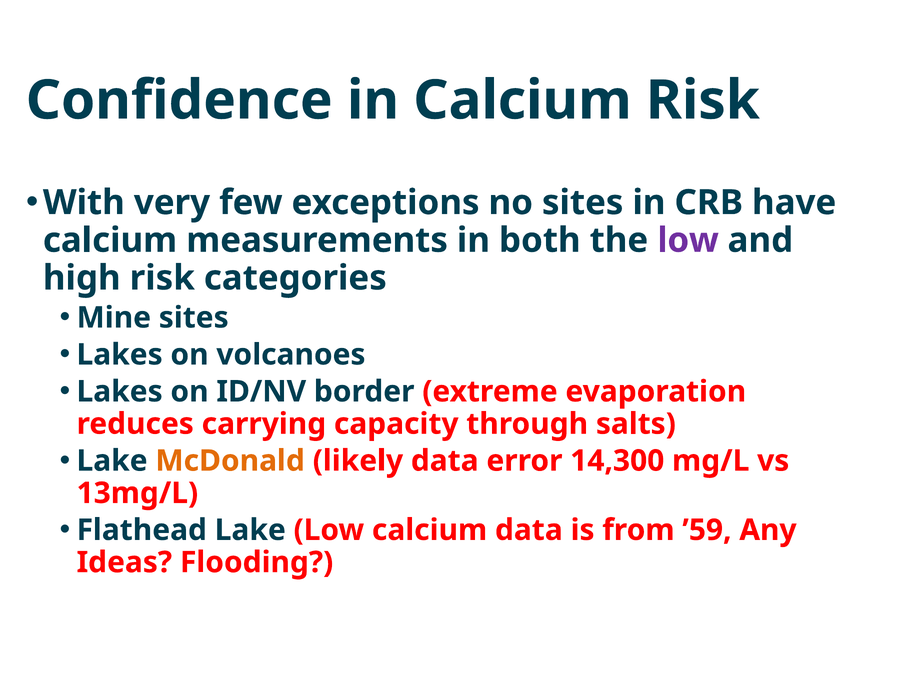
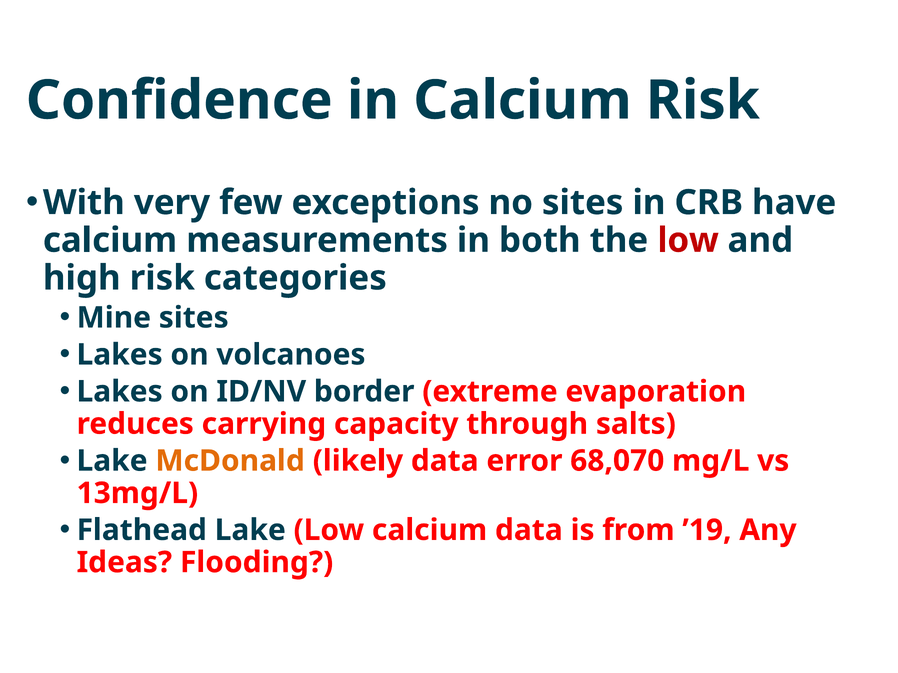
low colour: purple -> red (688, 240)
14,300: 14,300 -> 68,070 (617, 461)
’59: ’59 -> ’19 (707, 530)
